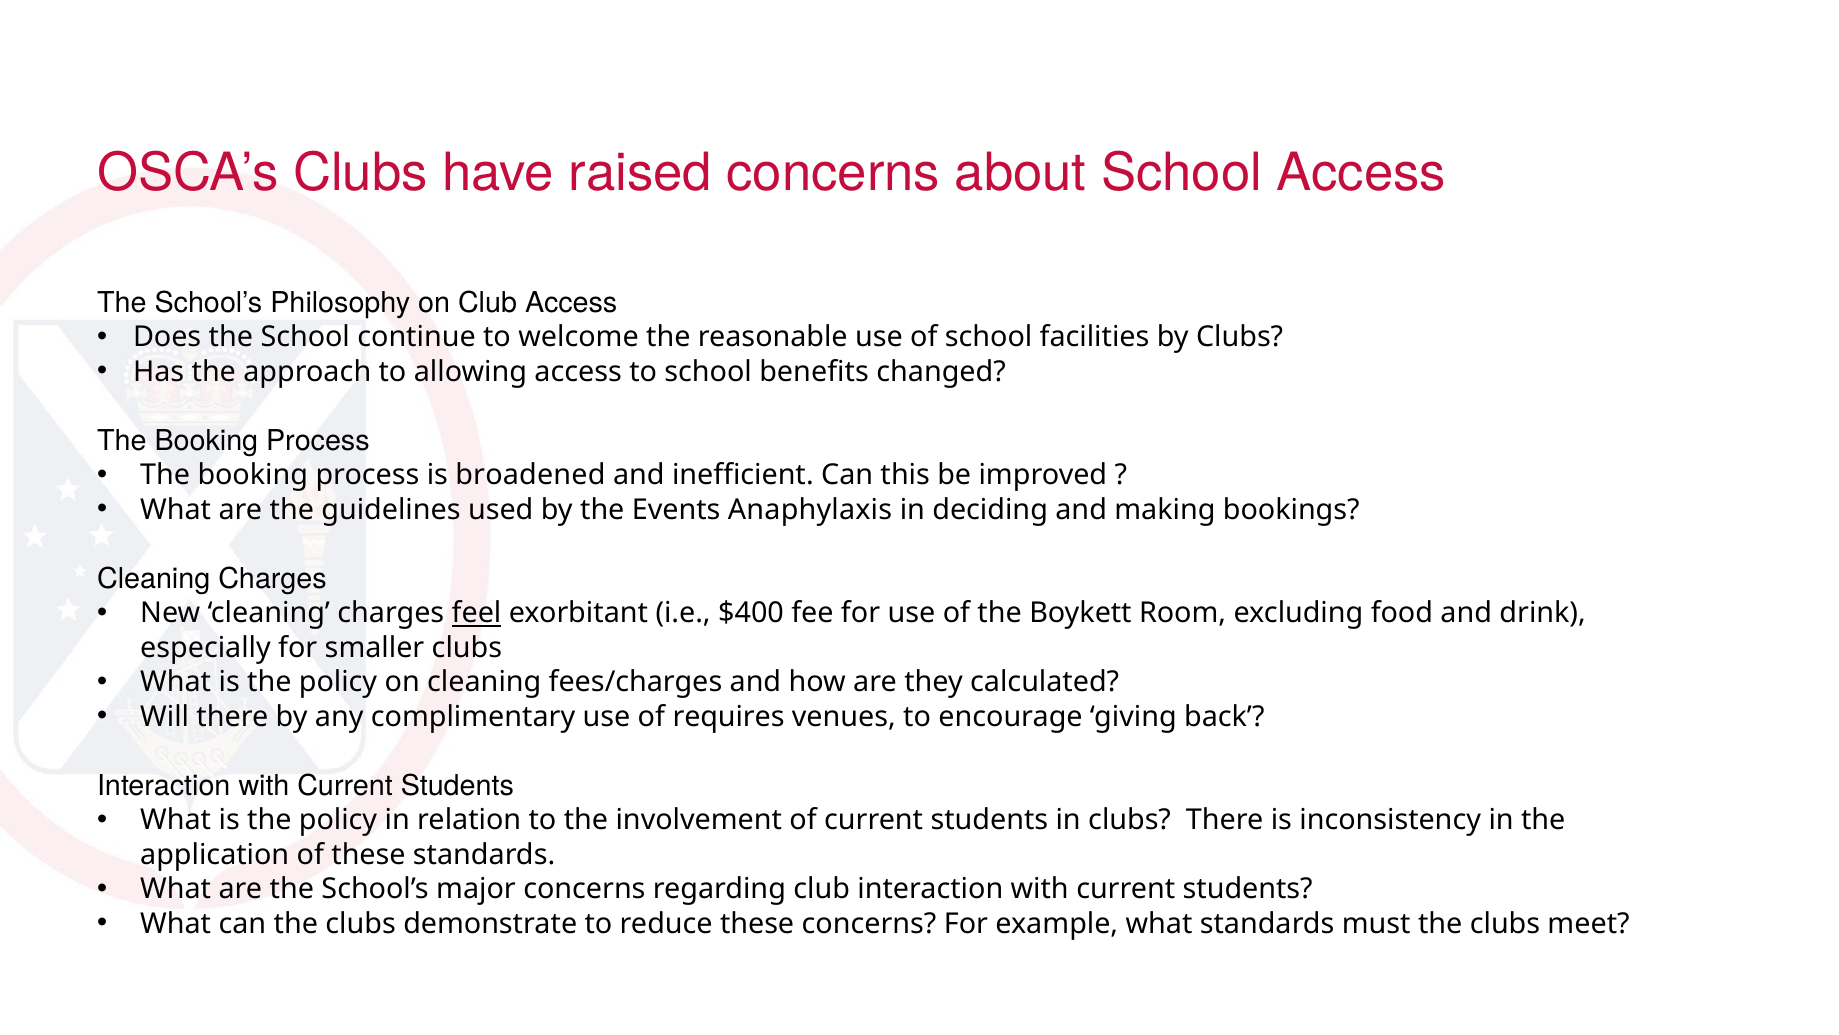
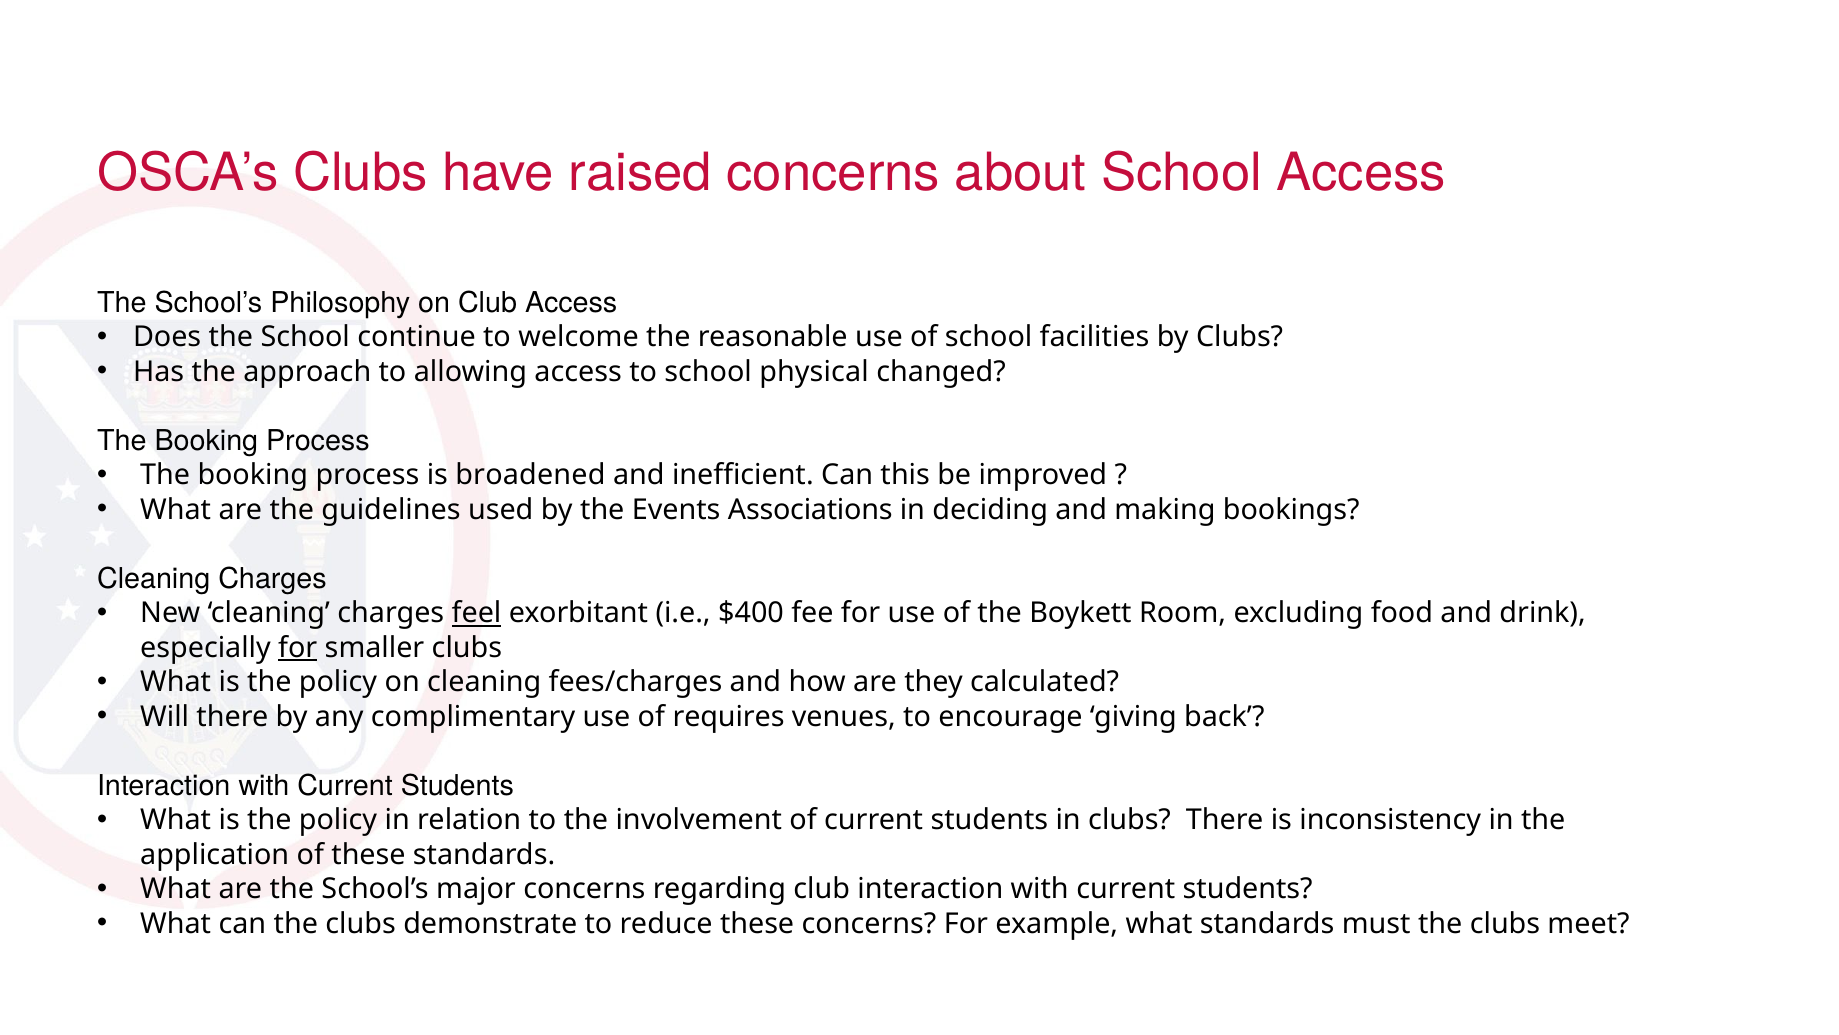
benefits: benefits -> physical (814, 372)
Anaphylaxis: Anaphylaxis -> Associations (810, 510)
for underline: none -> present (298, 648)
